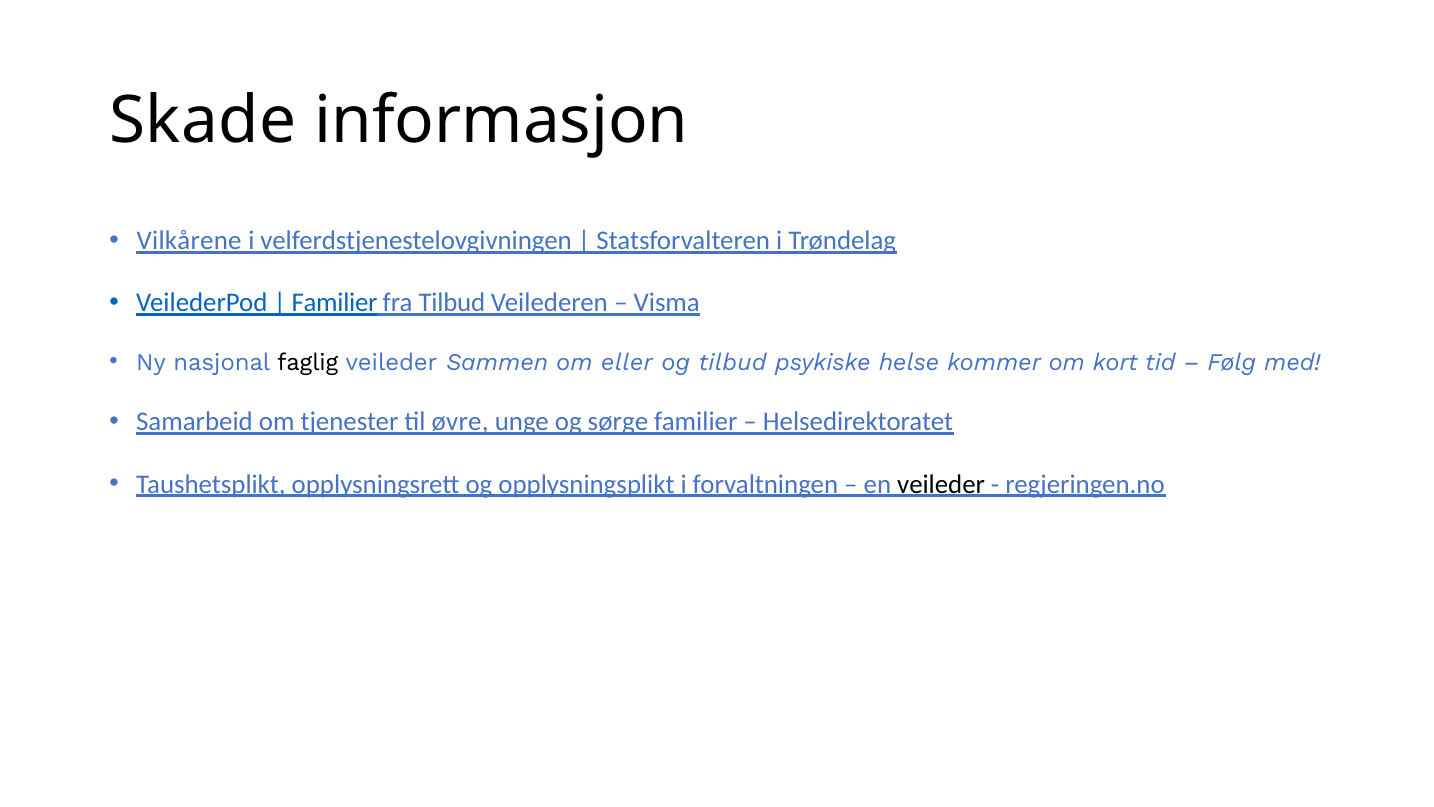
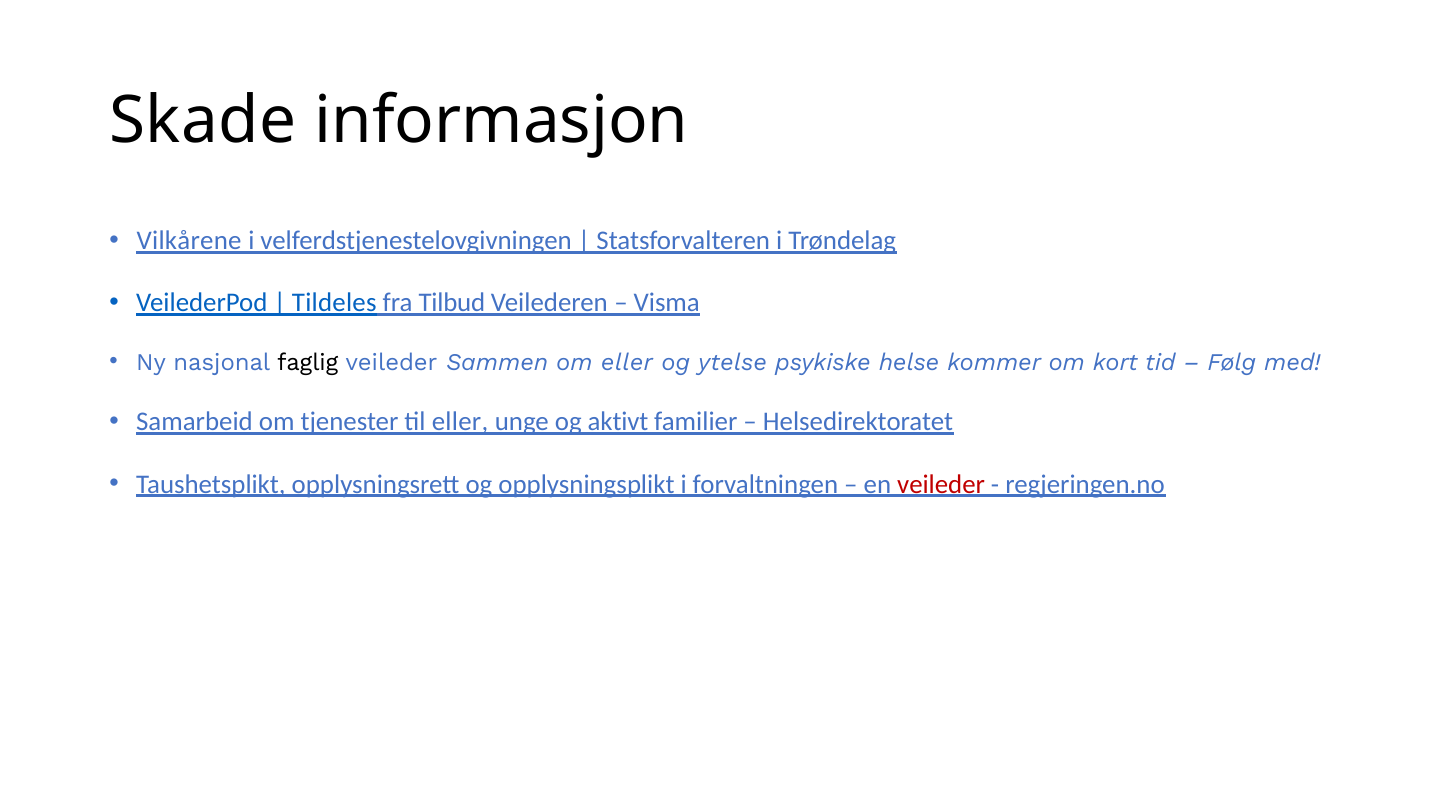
Familier: Familier -> Tildeles (334, 302)
og tilbud: tilbud -> ytelse (733, 362)
til øvre: øvre -> eller (460, 422)
sørge: sørge -> aktivt (618, 422)
veileder colour: black -> red (941, 484)
